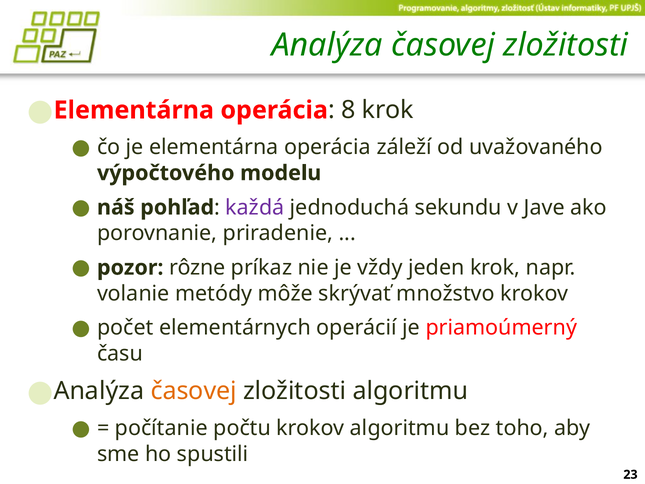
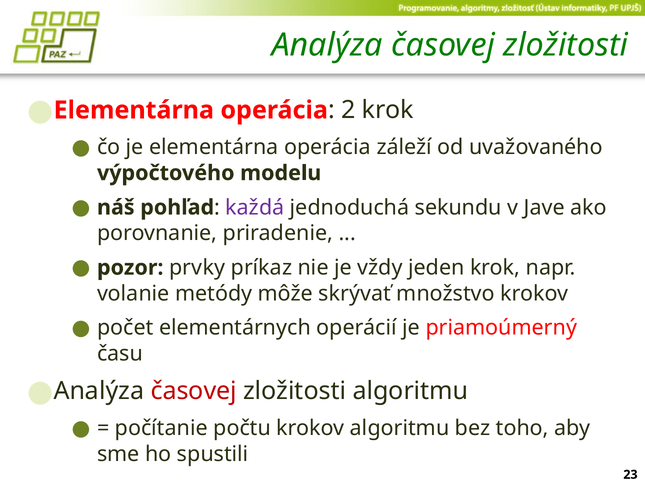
8: 8 -> 2 (348, 110)
rôzne: rôzne -> prvky (197, 268)
časovej colour: orange -> red (194, 391)
